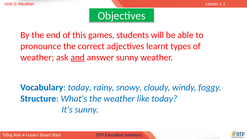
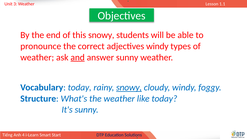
this games: games -> snowy (101, 35)
adjectives learnt: learnt -> windy (157, 46)
snowy underline: none -> present (129, 87)
